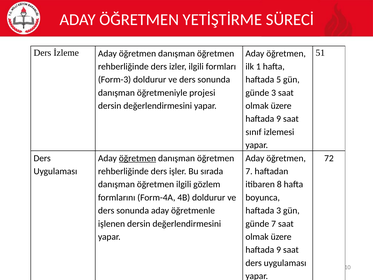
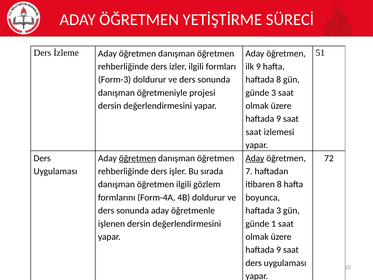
ilk 1: 1 -> 9 (258, 66)
haftada 5: 5 -> 8 (279, 80)
sınıf: sınıf -> saat (254, 132)
Aday underline: none -> present (255, 158)
günde 7: 7 -> 1 (274, 223)
